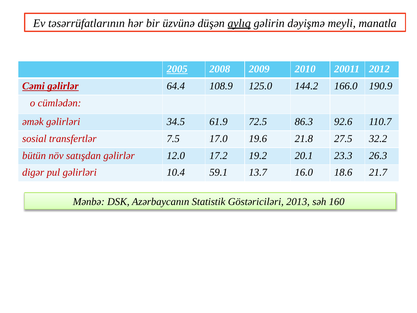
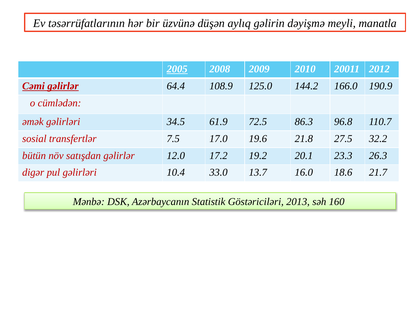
aylıq underline: present -> none (239, 23)
92.6: 92.6 -> 96.8 (343, 122)
59.1: 59.1 -> 33.0 (218, 172)
